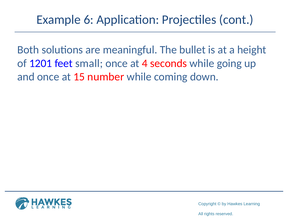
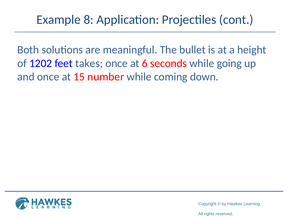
6: 6 -> 8 (89, 19)
1201: 1201 -> 1202 (41, 63)
small: small -> takes (89, 63)
4: 4 -> 6 (145, 63)
